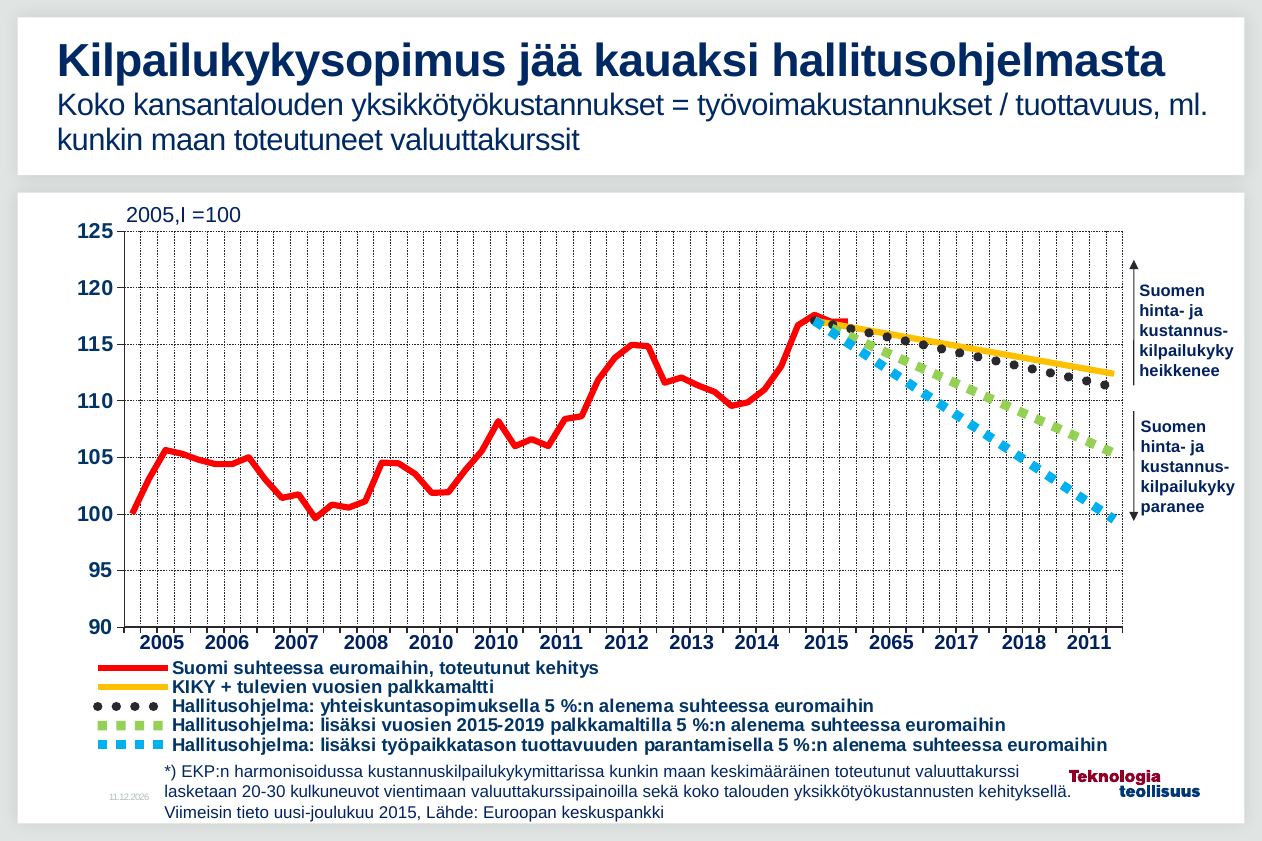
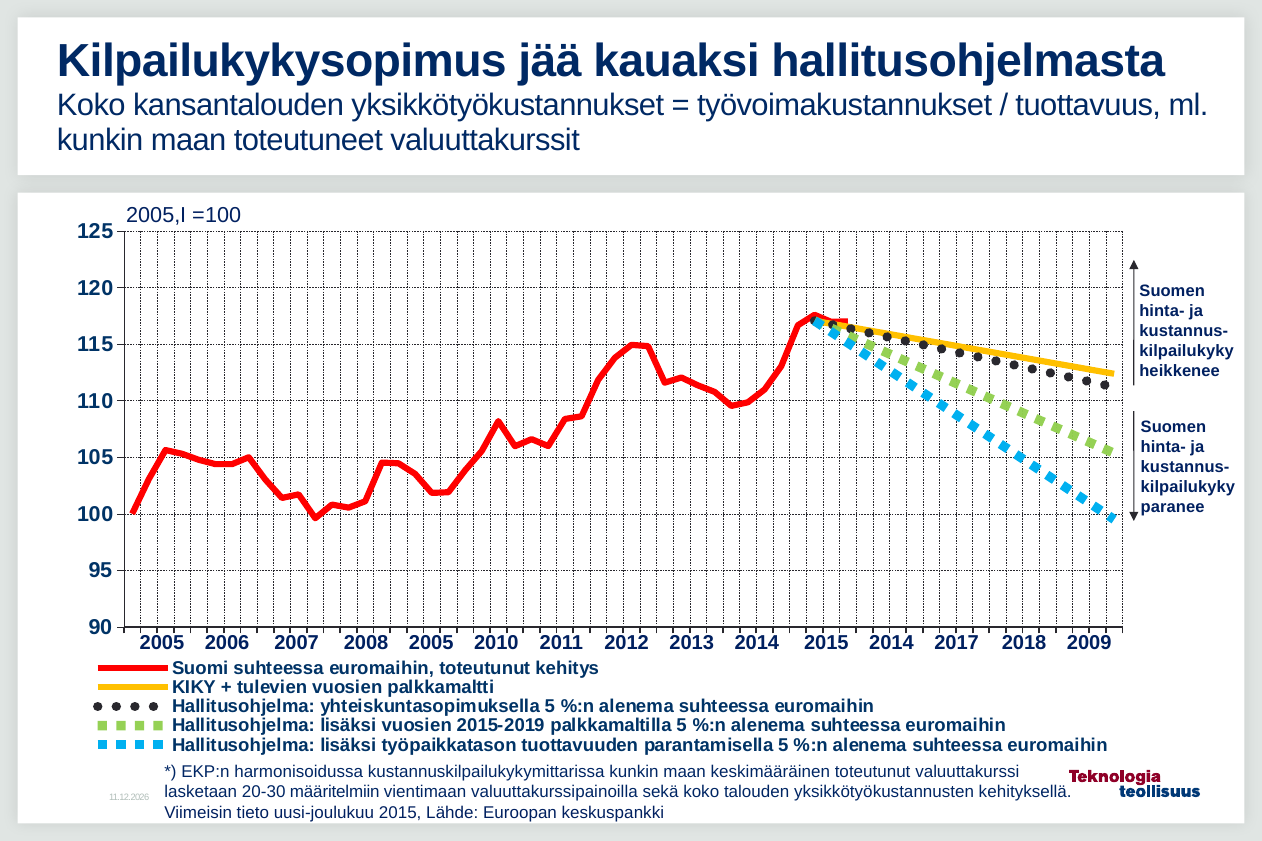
2008 2010: 2010 -> 2005 (431, 643)
2015 2065: 2065 -> 2014 (891, 643)
2018 2011: 2011 -> 2009 (1089, 643)
kulkuneuvot: kulkuneuvot -> määritelmiin (335, 792)
